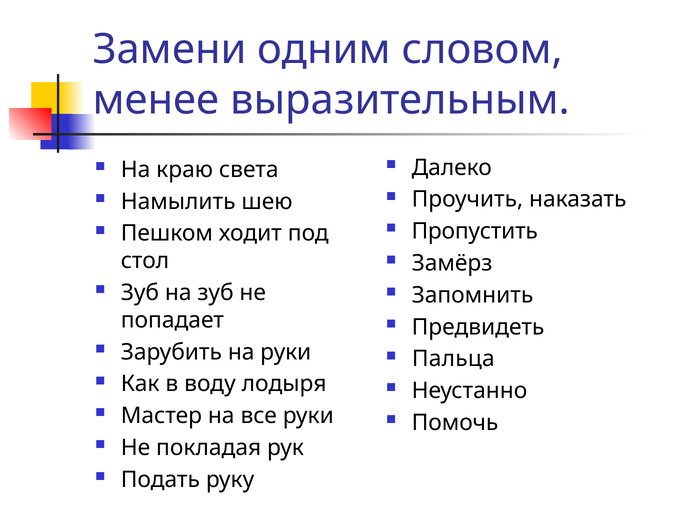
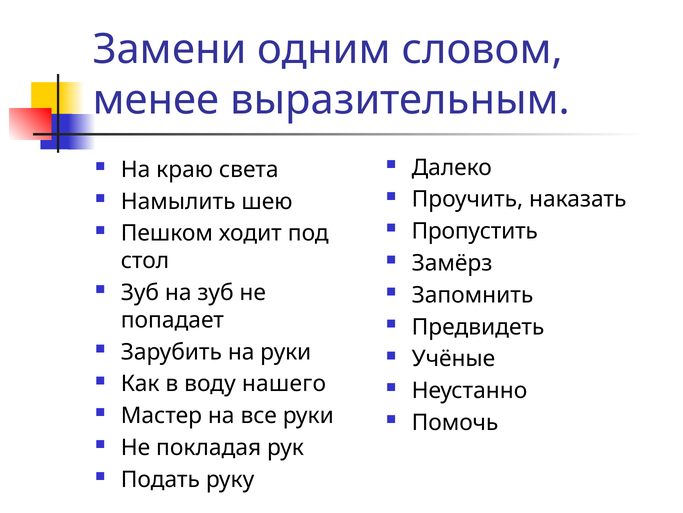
Пальца: Пальца -> Учёные (453, 358)
лодыря: лодыря -> нашего (284, 383)
